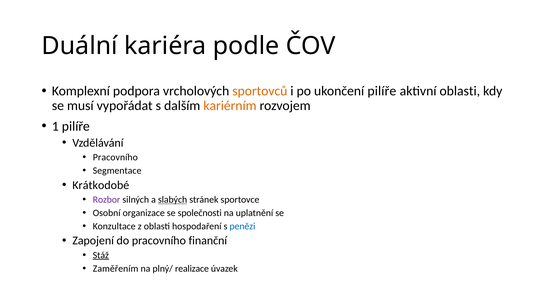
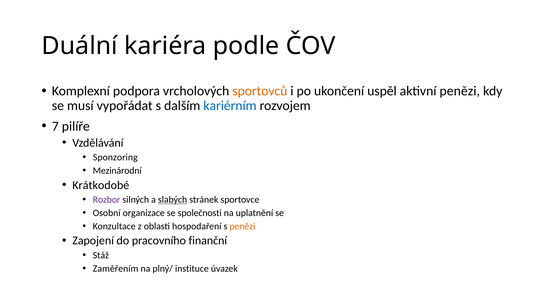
ukončení pilíře: pilíře -> uspěl (382, 91)
aktivní oblasti: oblasti -> penězi (460, 91)
kariérním colour: orange -> blue (230, 106)
1: 1 -> 7 (55, 126)
Pracovního: Pracovního -> Sponzoring (115, 157)
Segmentace: Segmentace -> Mezinárodní (117, 171)
penězi colour: blue -> orange (242, 226)
Stáž underline: present -> none (101, 255)
realizace: realizace -> instituce (192, 269)
